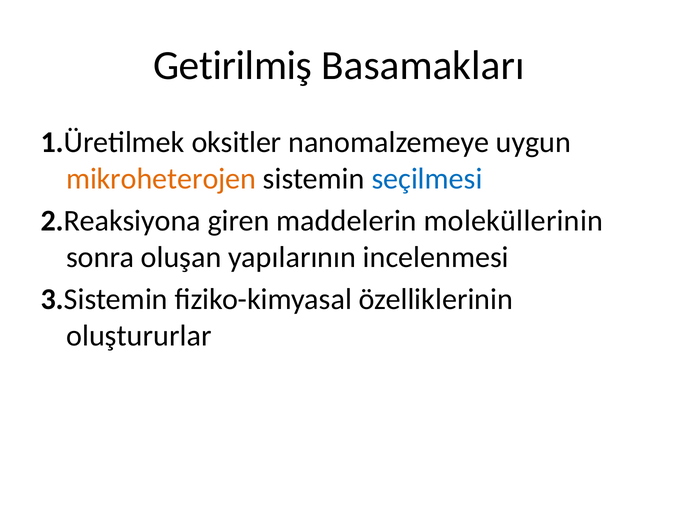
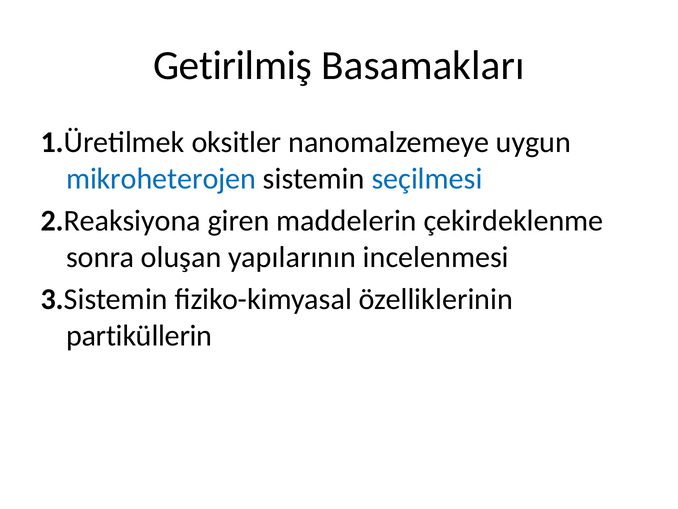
mikroheterojen colour: orange -> blue (161, 178)
moleküllerinin: moleküllerinin -> çekirdeklenme (513, 221)
oluştururlar: oluştururlar -> partiküllerin (139, 335)
